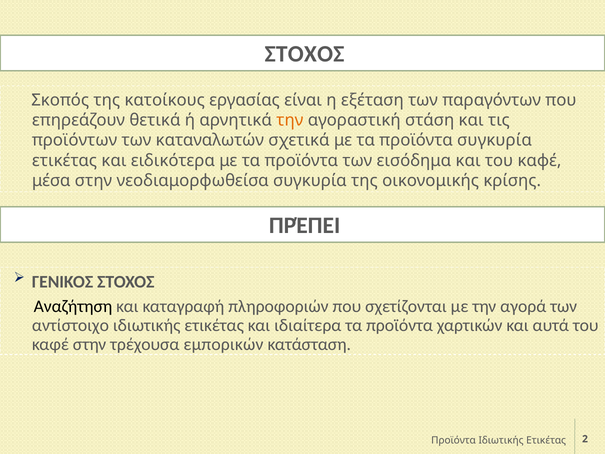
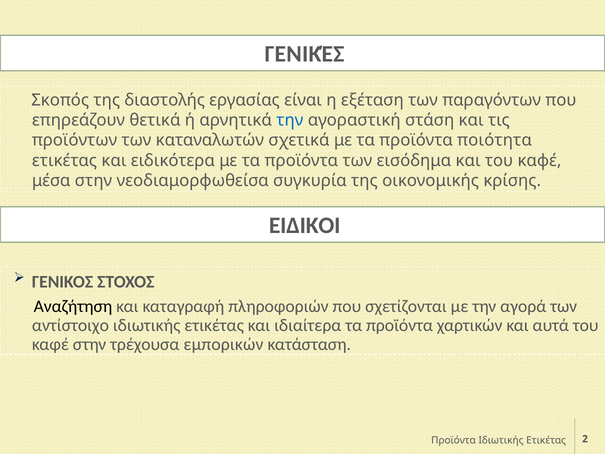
ΣΤΟΧΟΣ: ΣΤΟΧΟΣ -> ΓΕΝΙΚΈΣ (305, 54)
κατοίκους: κατοίκους -> διαστολής (165, 100)
την colour: orange -> blue (290, 120)
προϊόντα συγκυρία: συγκυρία -> ποιότητα (495, 140)
ΠΡΈΠΕΙ: ΠΡΈΠΕΙ -> ΕΙΔΙΚΟΙ (305, 225)
